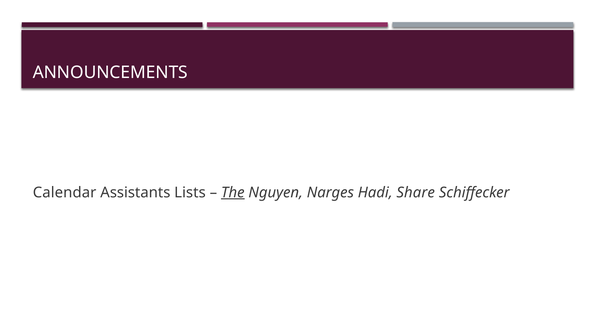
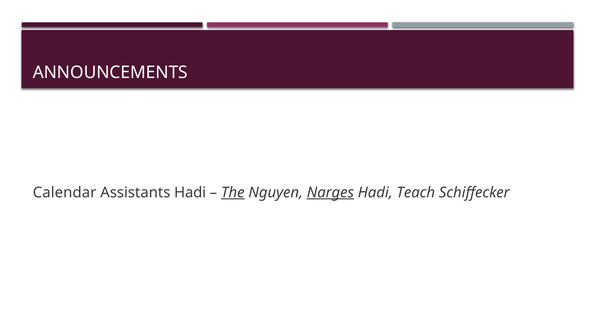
Assistants Lists: Lists -> Hadi (190, 192)
Narges underline: none -> present (330, 192)
Share: Share -> Teach (416, 192)
